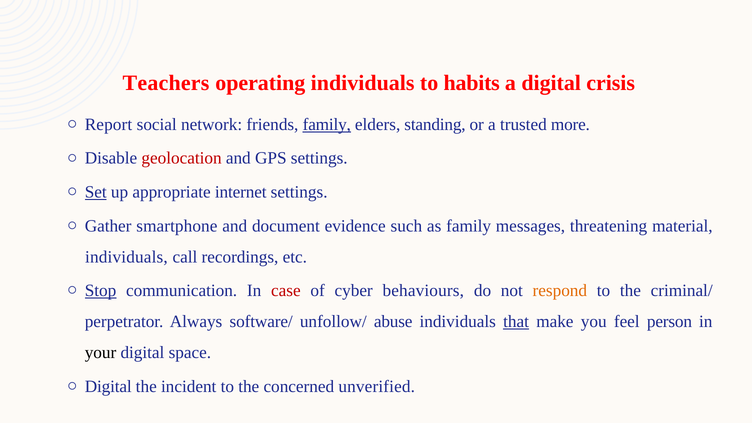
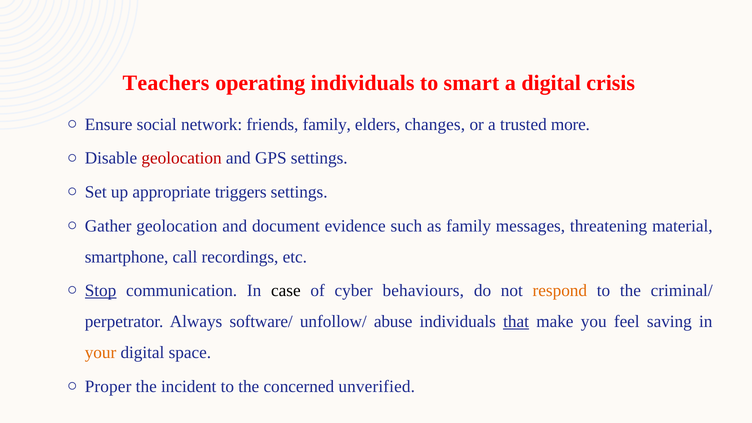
habits: habits -> smart (471, 83)
Report: Report -> Ensure (109, 124)
family underline: present -> none (327, 124)
standing: standing -> changes (435, 124)
Set underline: present -> none (96, 192)
internet: internet -> triggers (241, 192)
Gather smartphone: smartphone -> geolocation (177, 226)
individuals: individuals -> smartphone (127, 257)
case colour: red -> black (286, 291)
person: person -> saving (669, 322)
your colour: black -> orange (101, 353)
Digital: Digital -> Proper (108, 386)
